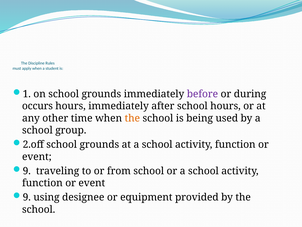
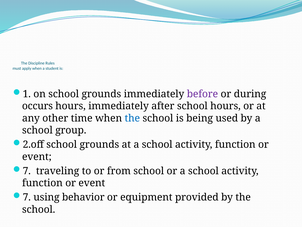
the colour: orange -> blue (132, 118)
9: 9 -> 7 (27, 171)
9: 9 -> 7 (27, 197)
designee: designee -> behavior (83, 197)
